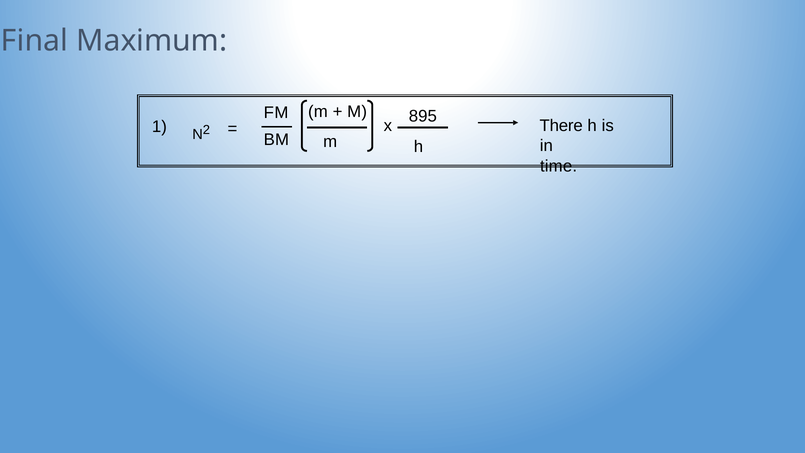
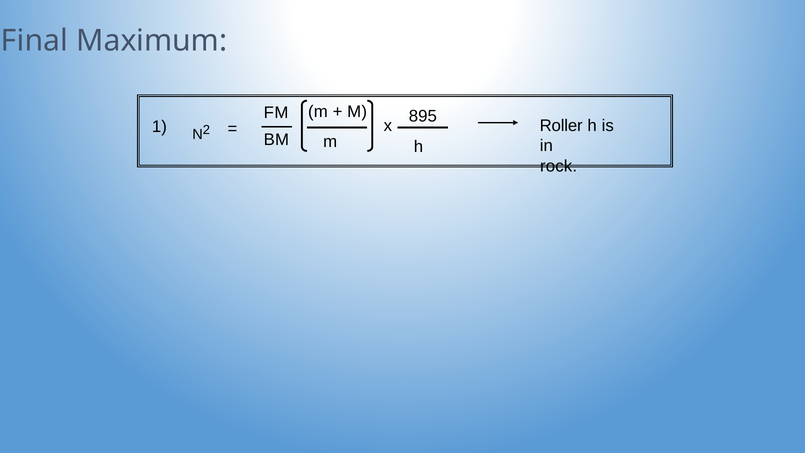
There: There -> Roller (561, 126)
time: time -> rock (559, 166)
